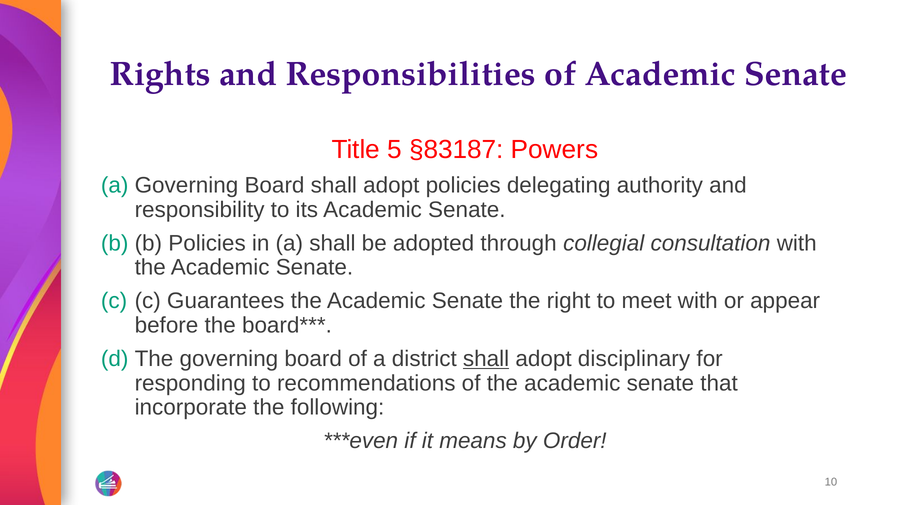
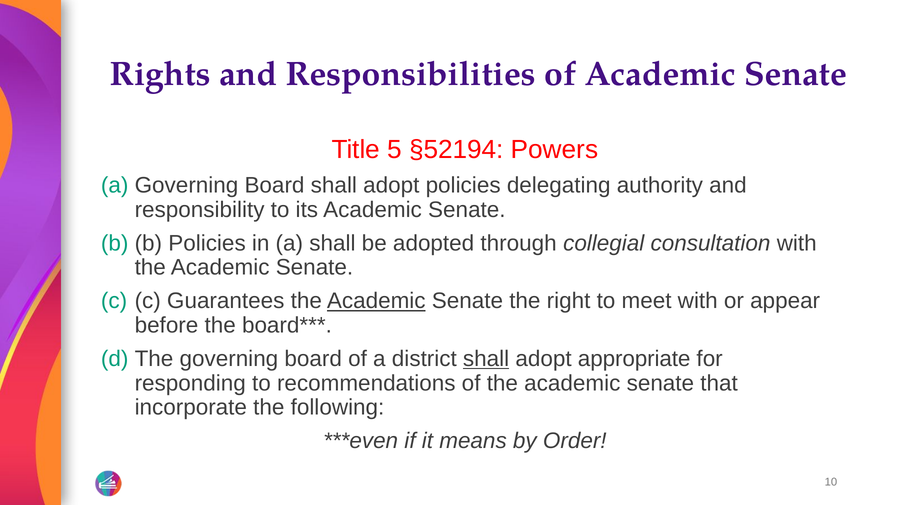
§83187: §83187 -> §52194 (456, 150)
Academic underline: none -> present (376, 301)
disciplinary: disciplinary -> appropriate (634, 359)
